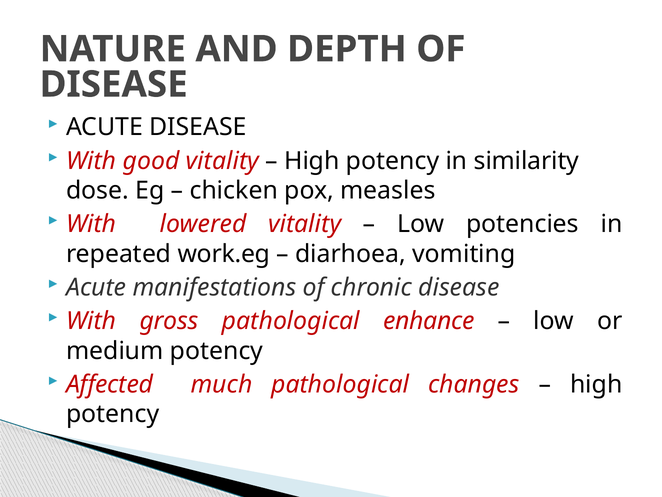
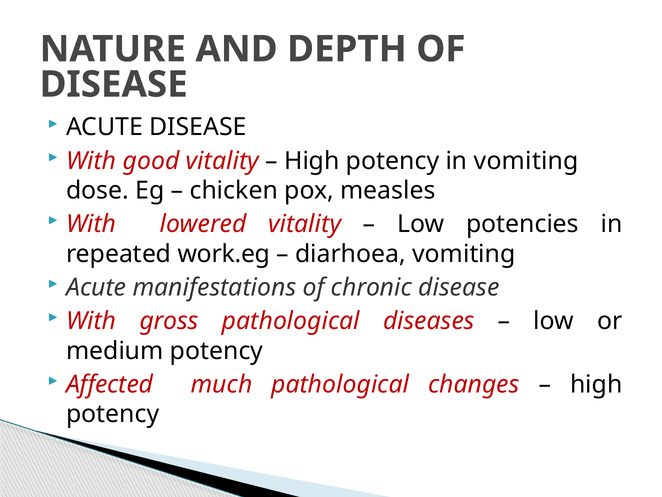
in similarity: similarity -> vomiting (526, 161)
enhance: enhance -> diseases (429, 321)
